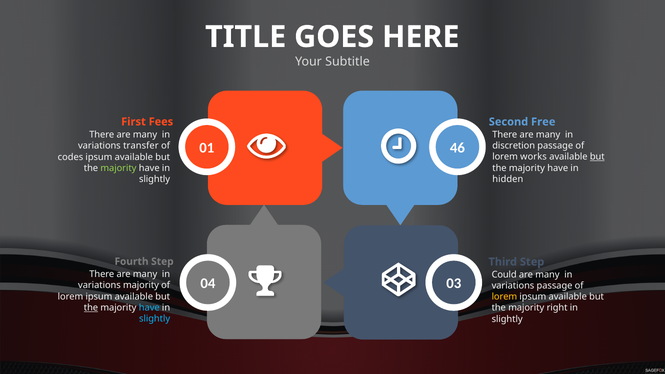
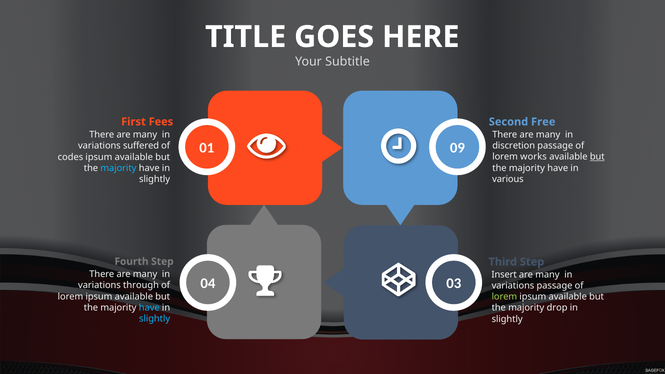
46: 46 -> 09 (457, 148)
transfer: transfer -> suffered (141, 146)
majority colour: light green -> light blue (118, 168)
hidden: hidden -> various (508, 179)
Could: Could -> Insert (504, 275)
variations majority: majority -> through (141, 285)
lorem colour: yellow -> light green (504, 297)
the underline: present -> none (91, 308)
right: right -> drop (557, 308)
